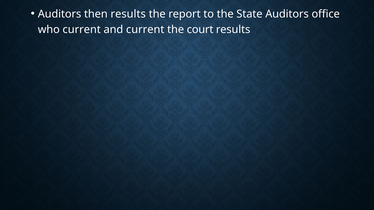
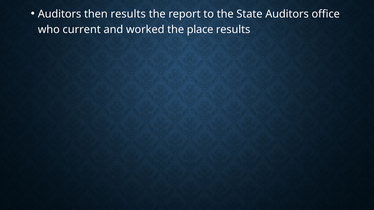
and current: current -> worked (145, 30)
court: court -> place (200, 30)
